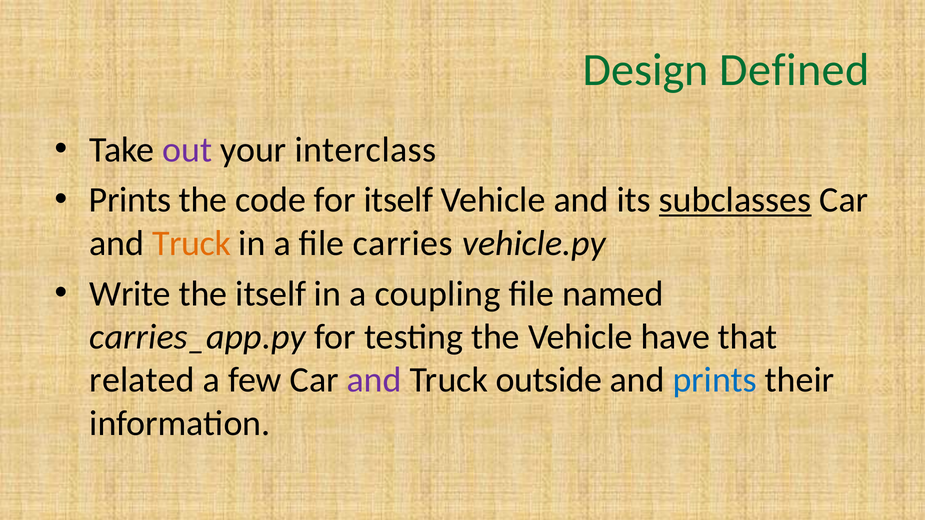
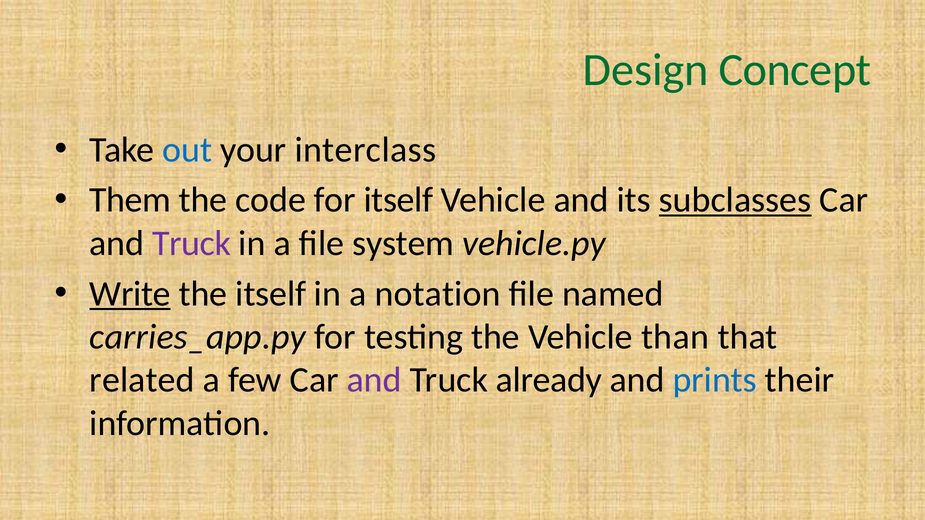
Defined: Defined -> Concept (795, 70)
out colour: purple -> blue (187, 150)
Prints: Prints -> Them (130, 200)
Truck colour: orange -> purple (192, 243)
carries: carries -> system (403, 243)
Write underline: none -> present (130, 294)
coupling: coupling -> notation (438, 294)
have: have -> than (675, 337)
outside: outside -> already (549, 380)
